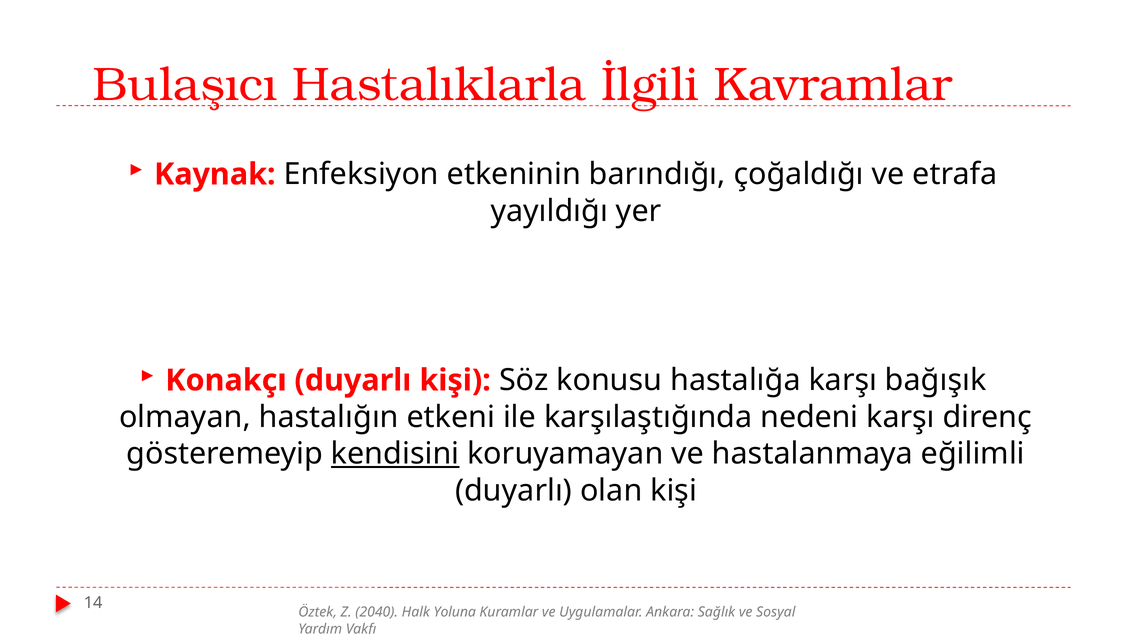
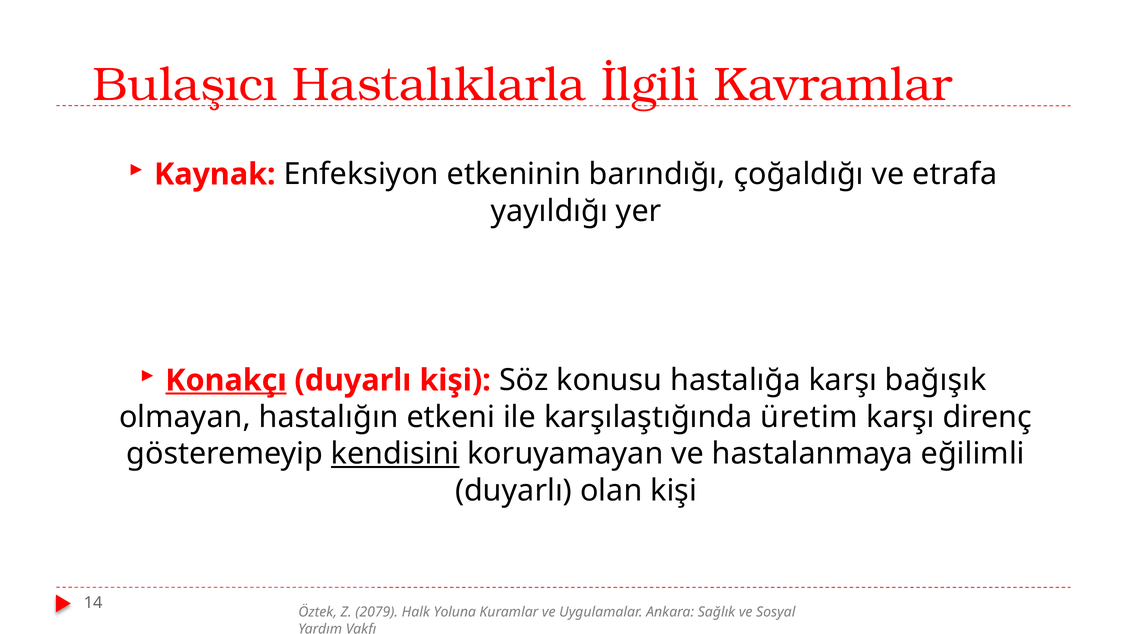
Konakçı underline: none -> present (226, 380)
nedeni: nedeni -> üretim (809, 417)
2040: 2040 -> 2079 (377, 612)
